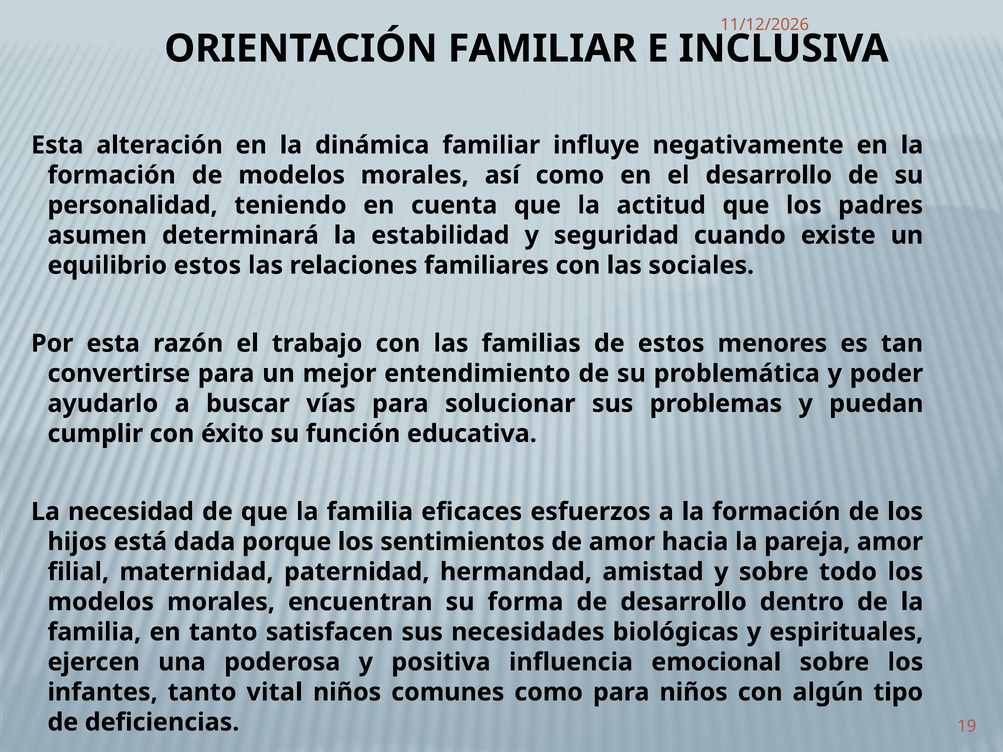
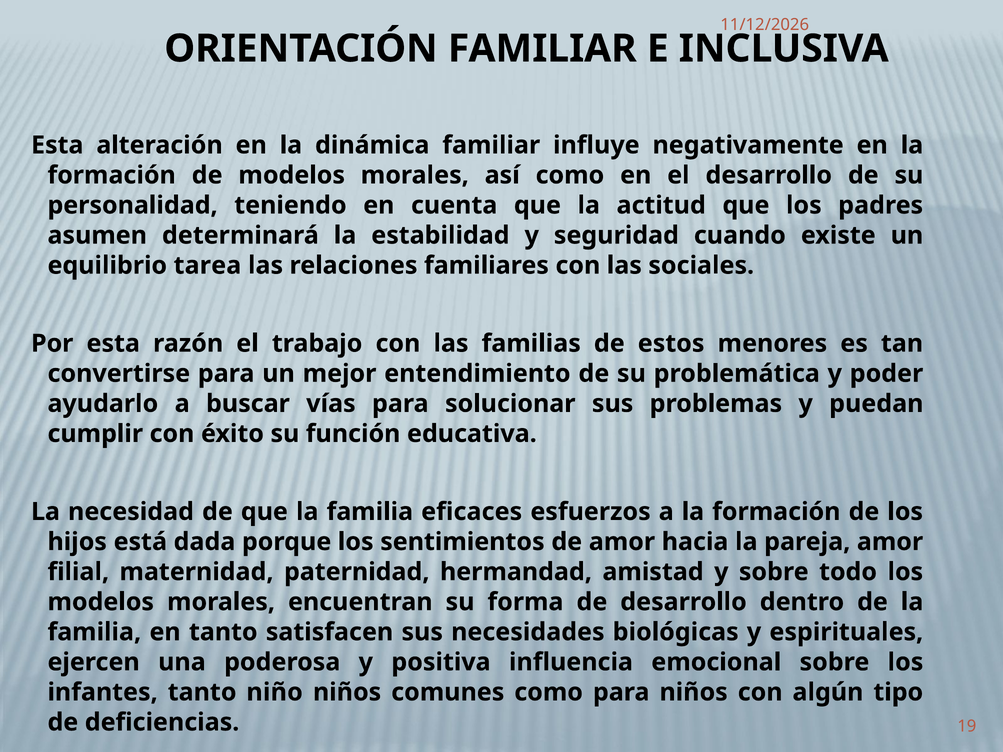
equilibrio estos: estos -> tarea (207, 266)
vital: vital -> niño (275, 692)
